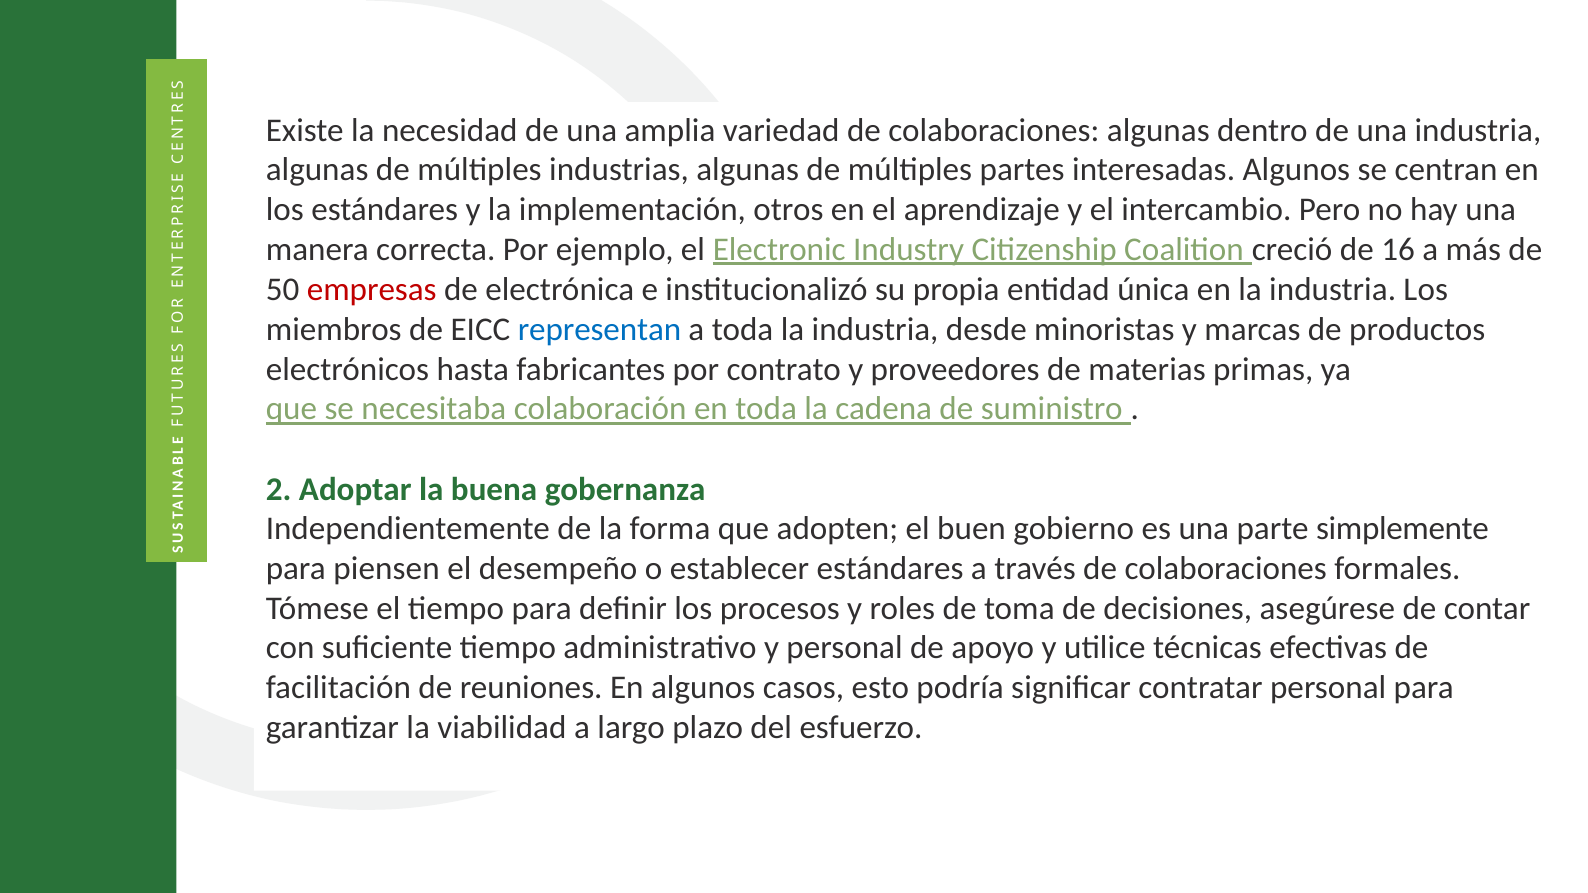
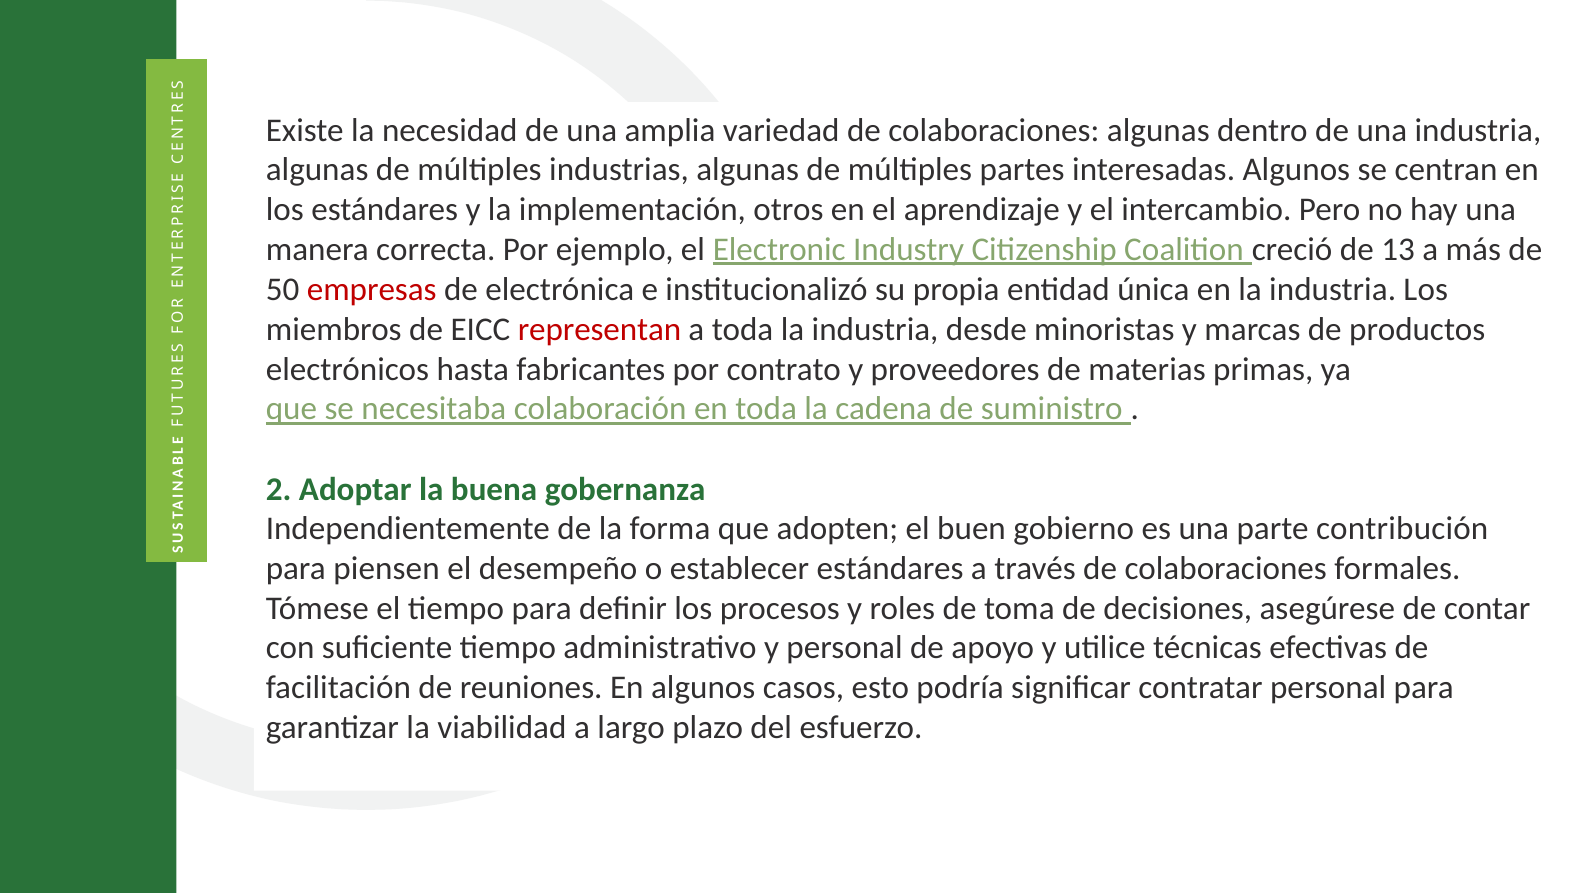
16: 16 -> 13 (1398, 249)
representan colour: blue -> red (599, 330)
simplemente: simplemente -> contribución (1402, 529)
